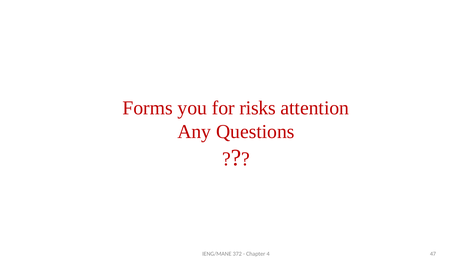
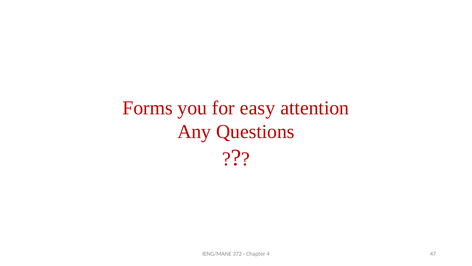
risks: risks -> easy (258, 108)
